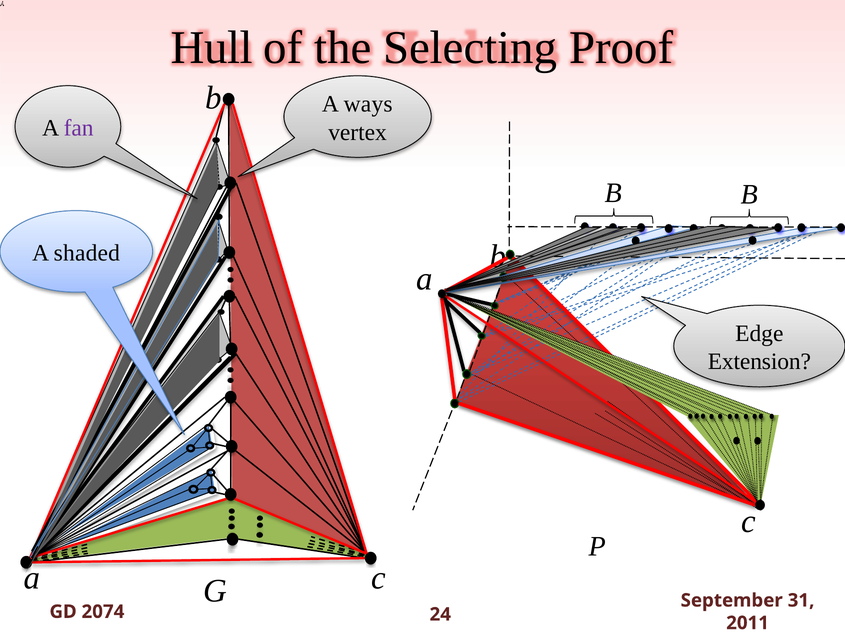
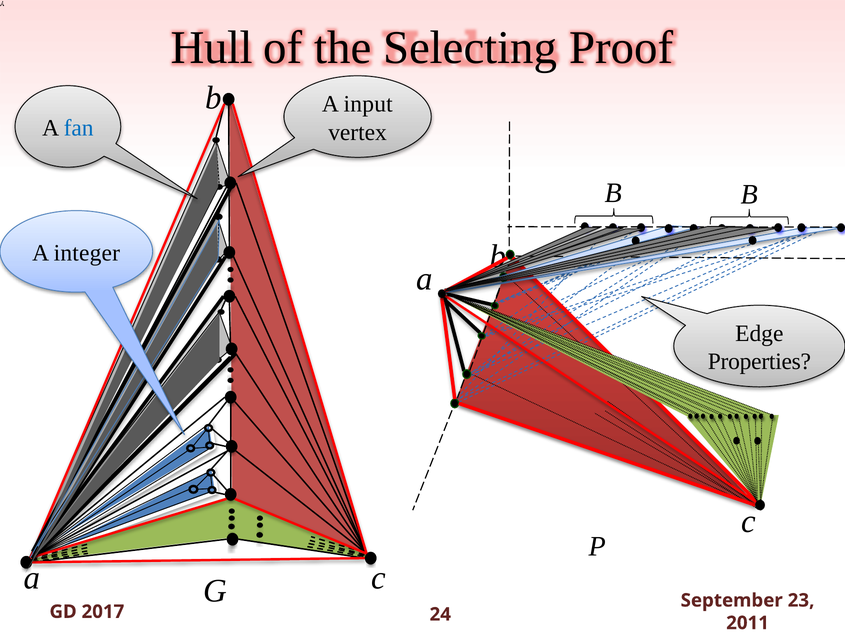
ways: ways -> input (368, 104)
fan colour: purple -> blue (79, 128)
shaded: shaded -> integer (87, 253)
Extension: Extension -> Properties (759, 362)
31: 31 -> 23 (801, 600)
2074: 2074 -> 2017 (103, 611)
